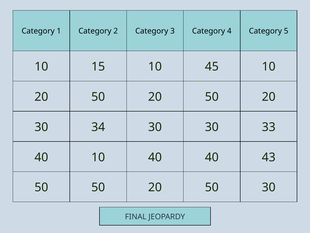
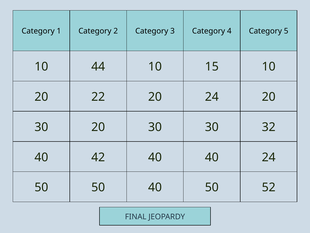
15: 15 -> 44 (98, 67)
45: 45 -> 15 (212, 67)
50: 50 -> 22 (98, 97)
50: 50 -> 24 (212, 97)
30 34: 34 -> 20 (98, 127)
33: 33 -> 32 (269, 127)
40 10: 10 -> 42 (98, 157)
40 43: 43 -> 24 (269, 157)
50 50 20: 20 -> 40 (155, 187)
50 30: 30 -> 52 (269, 187)
